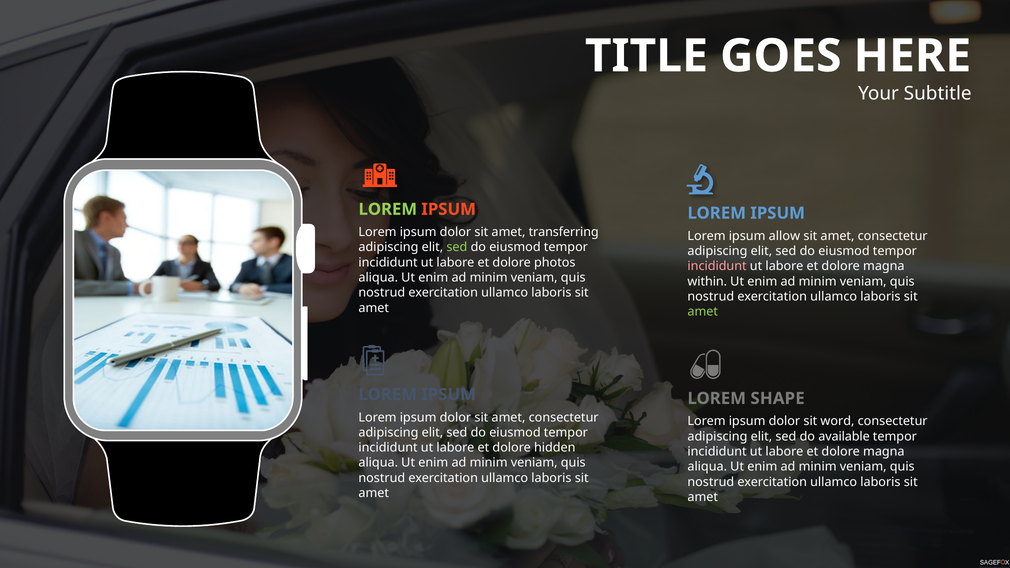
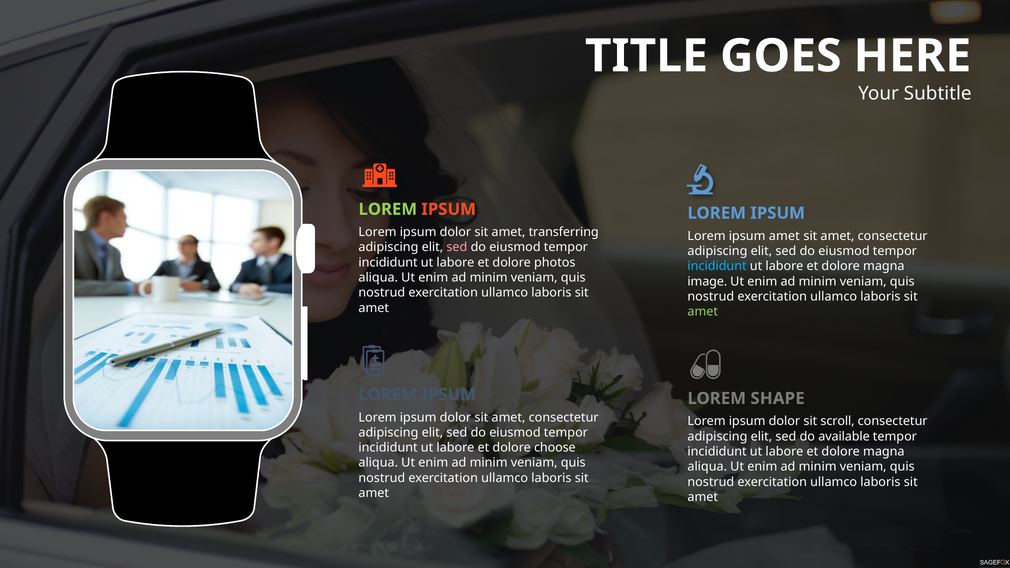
ipsum allow: allow -> amet (784, 236)
sed colour: light green -> pink (457, 247)
incididunt colour: pink -> light blue (717, 266)
within: within -> image (707, 281)
word: word -> scroll (838, 421)
hidden: hidden -> choose (555, 448)
